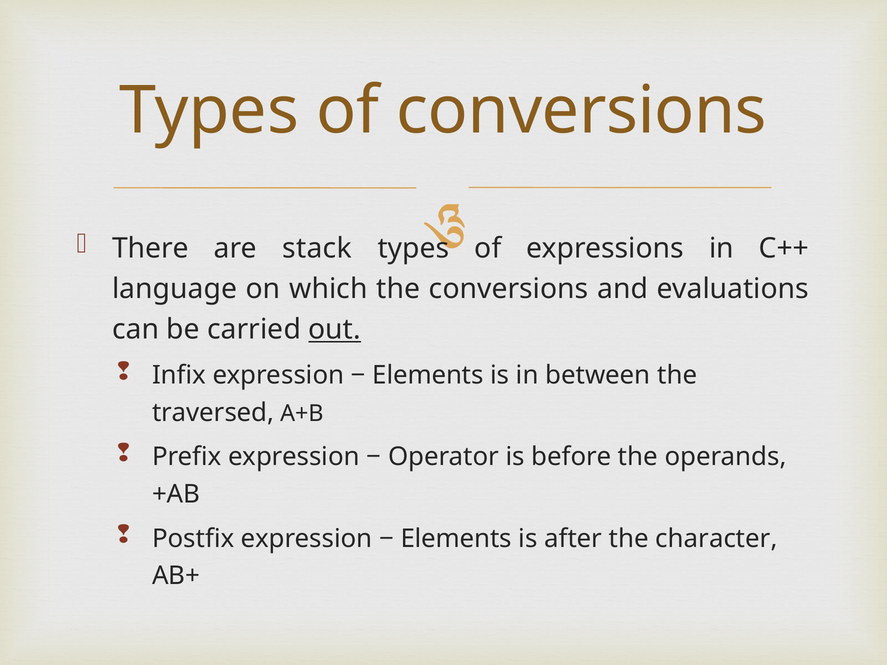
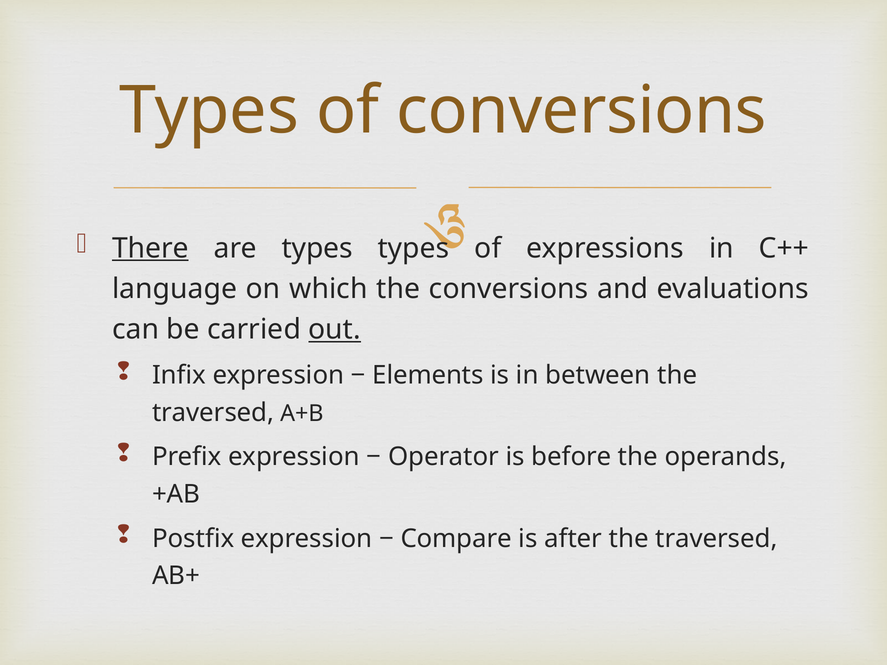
There underline: none -> present (150, 248)
are stack: stack -> types (317, 248)
Elements: Elements -> Compare (456, 539)
after the character: character -> traversed (717, 539)
